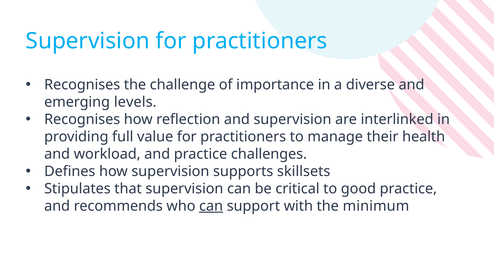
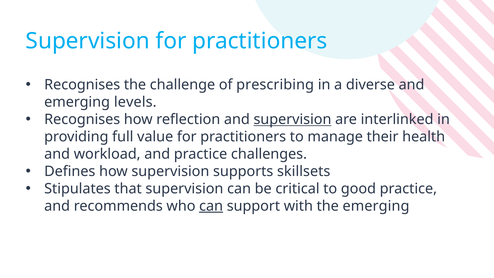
importance: importance -> prescribing (275, 85)
supervision underline: none -> present (292, 119)
the minimum: minimum -> emerging (376, 206)
